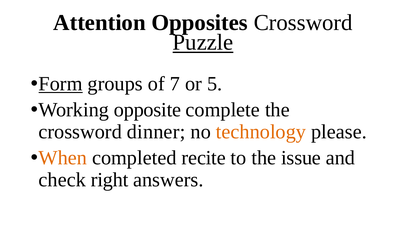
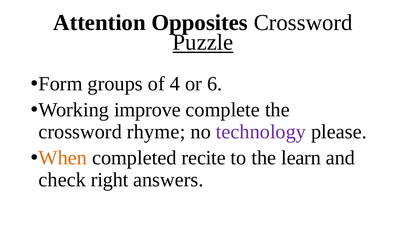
Form underline: present -> none (61, 84)
7: 7 -> 4 (175, 84)
5: 5 -> 6 (215, 84)
opposite: opposite -> improve (147, 110)
dinner: dinner -> rhyme (156, 132)
technology colour: orange -> purple (261, 132)
issue: issue -> learn (301, 158)
